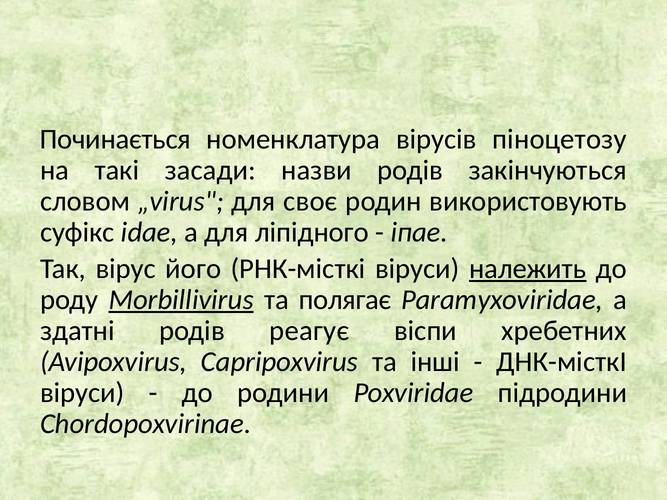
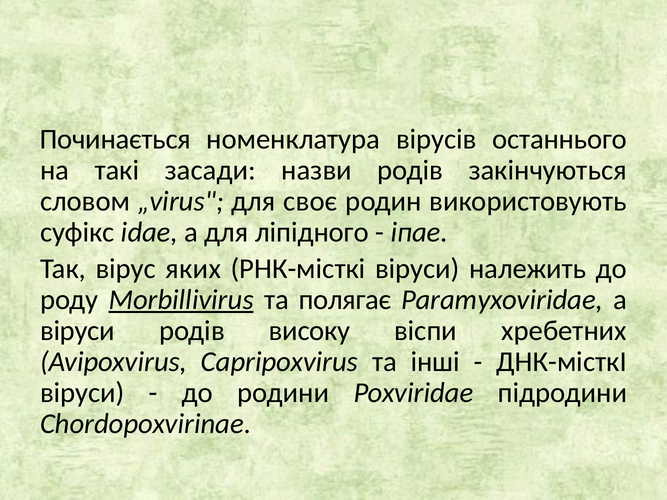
піноцетозу: піноцетозу -> останнього (560, 139)
його: його -> яких (193, 269)
належить underline: present -> none (528, 269)
здатні: здатні -> віруси (77, 331)
реагує: реагує -> високу (310, 331)
